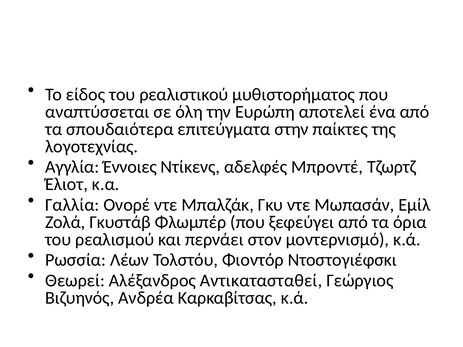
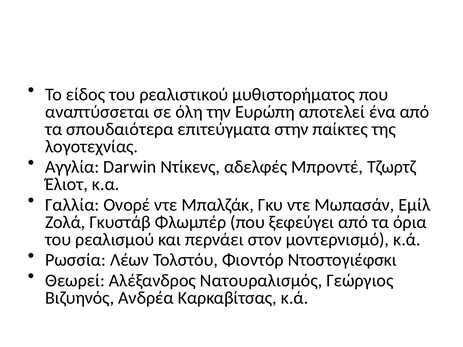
Έννοιες: Έννοιες -> Darwin (130, 167)
Αντικατασταθεί: Αντικατασταθεί -> Νατουραλισμός (261, 281)
